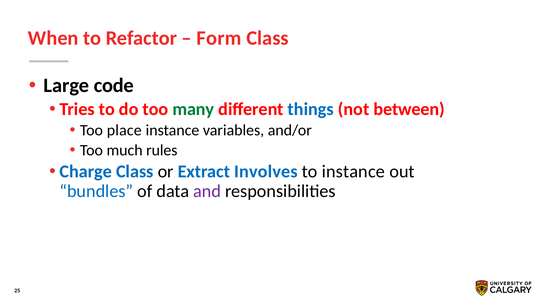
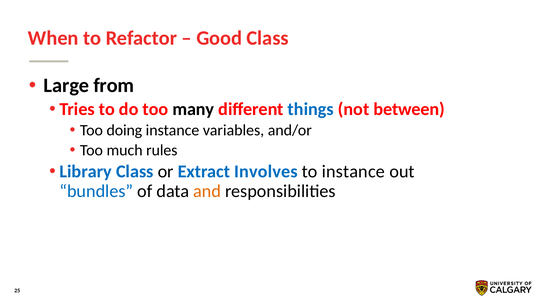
Form: Form -> Good (219, 38)
code: code -> from (114, 86)
many colour: green -> black (193, 109)
place: place -> doing (124, 131)
Charge: Charge -> Library (86, 172)
and colour: purple -> orange (207, 191)
